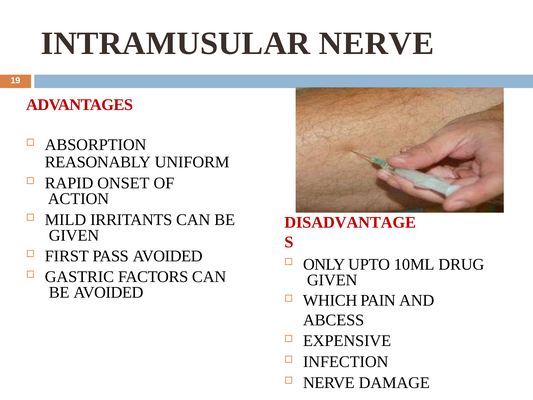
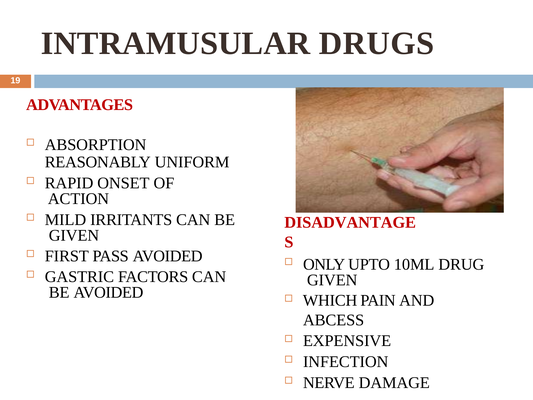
INTRAMUSULAR NERVE: NERVE -> DRUGS (377, 43)
